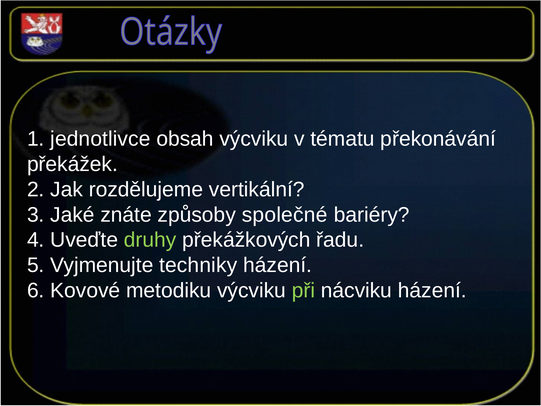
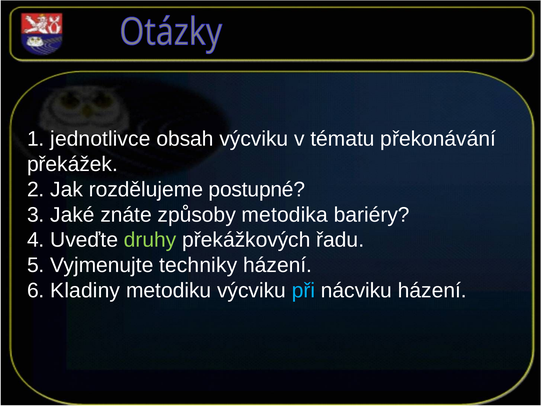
vertikální: vertikální -> postupné (257, 189)
společné: společné -> metodika (285, 215)
Kovové: Kovové -> Kladiny (85, 290)
při colour: light green -> light blue (303, 290)
